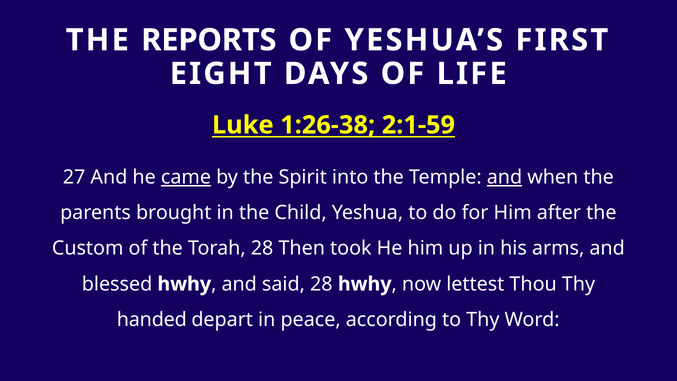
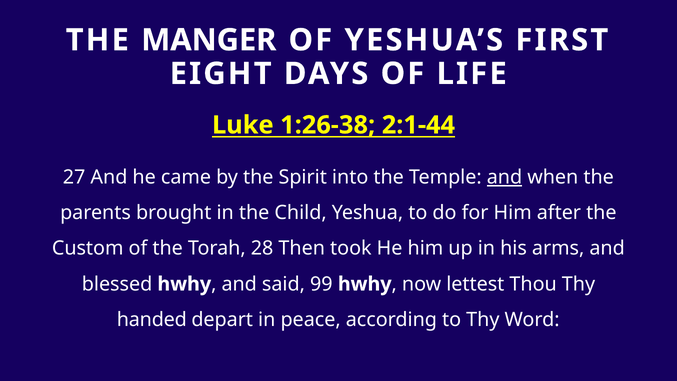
REPORTS: REPORTS -> MANGER (209, 40)
2:1-59: 2:1-59 -> 2:1-44 (418, 125)
came underline: present -> none (186, 177)
said 28: 28 -> 99 (321, 284)
